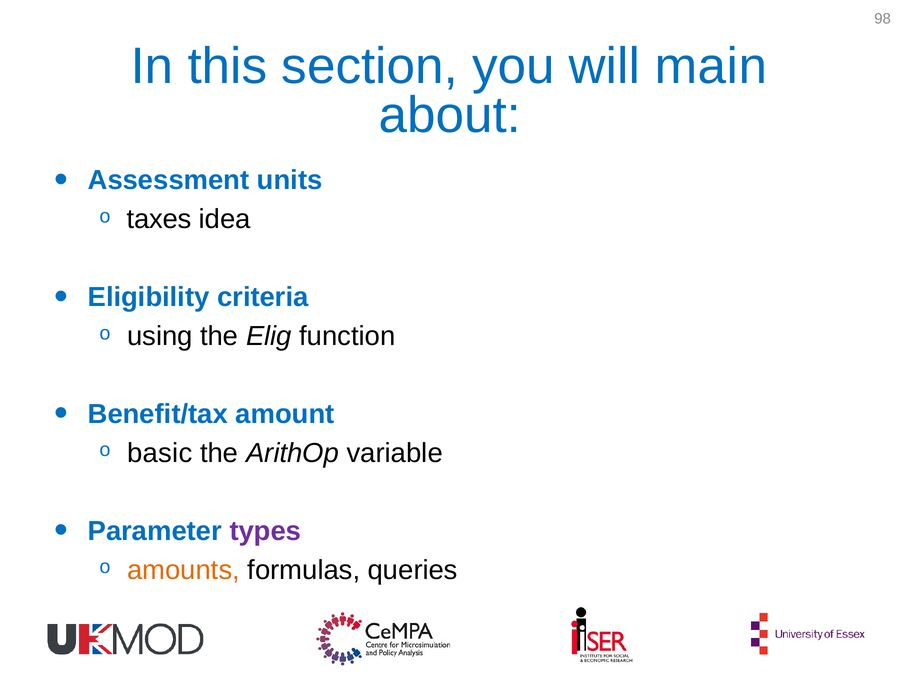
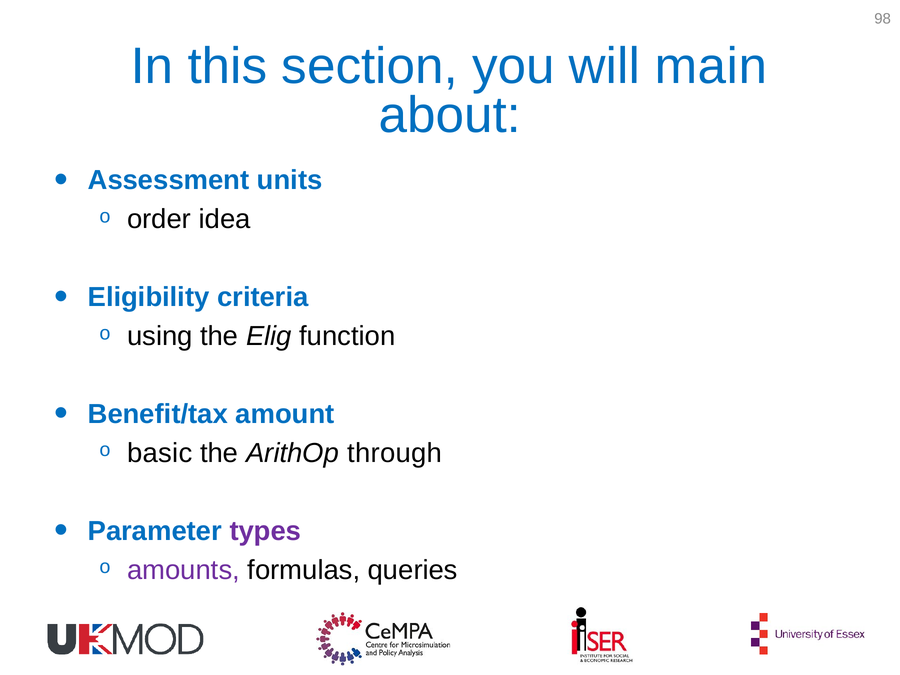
taxes: taxes -> order (159, 219)
variable: variable -> through (395, 453)
amounts colour: orange -> purple (183, 570)
